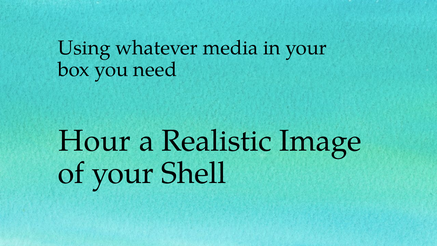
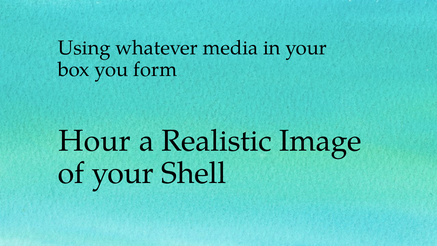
need: need -> form (155, 69)
